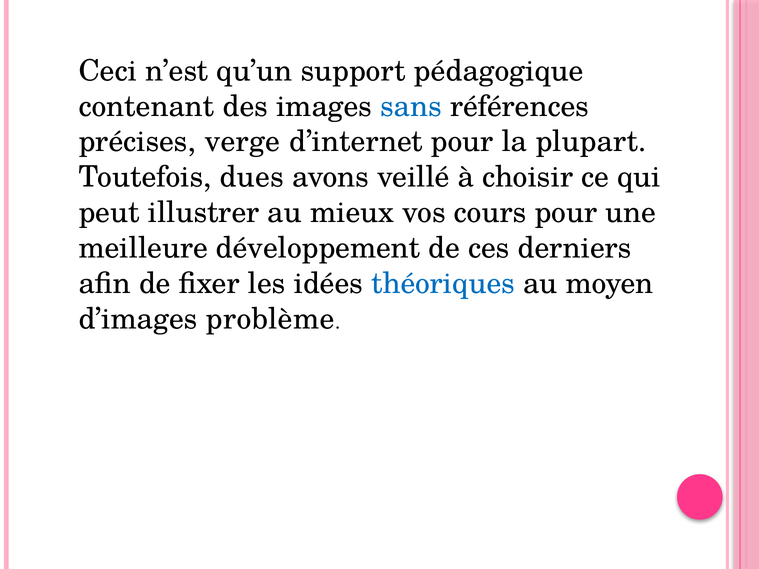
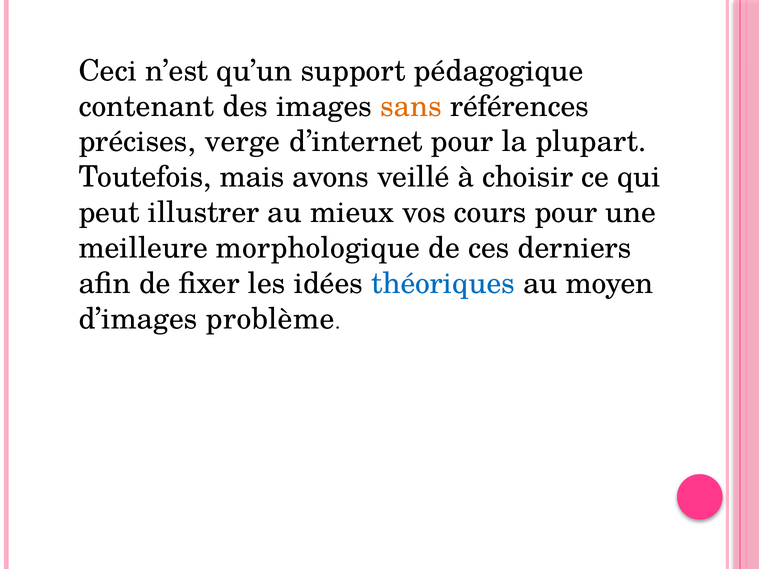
sans colour: blue -> orange (411, 106)
dues: dues -> mais (252, 177)
développement: développement -> morphologique (318, 248)
